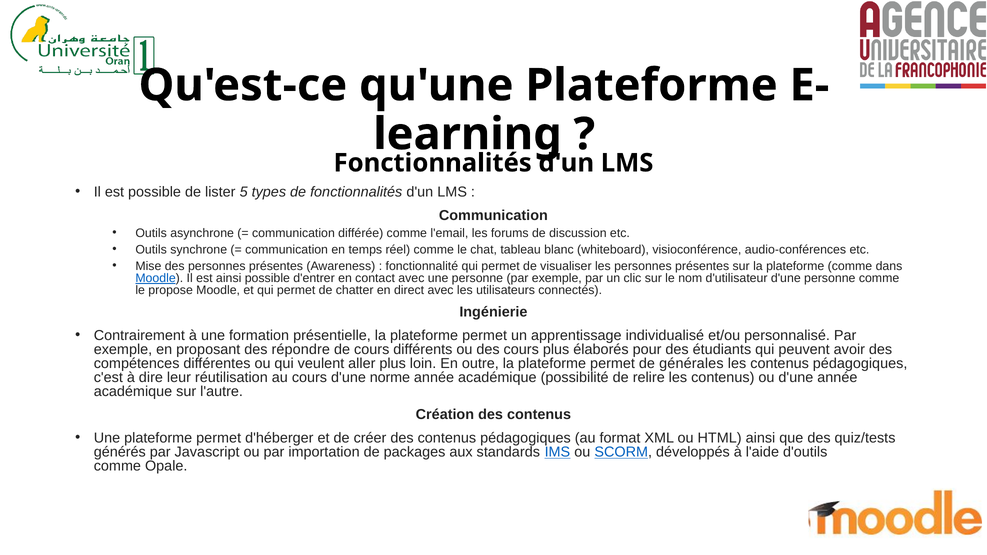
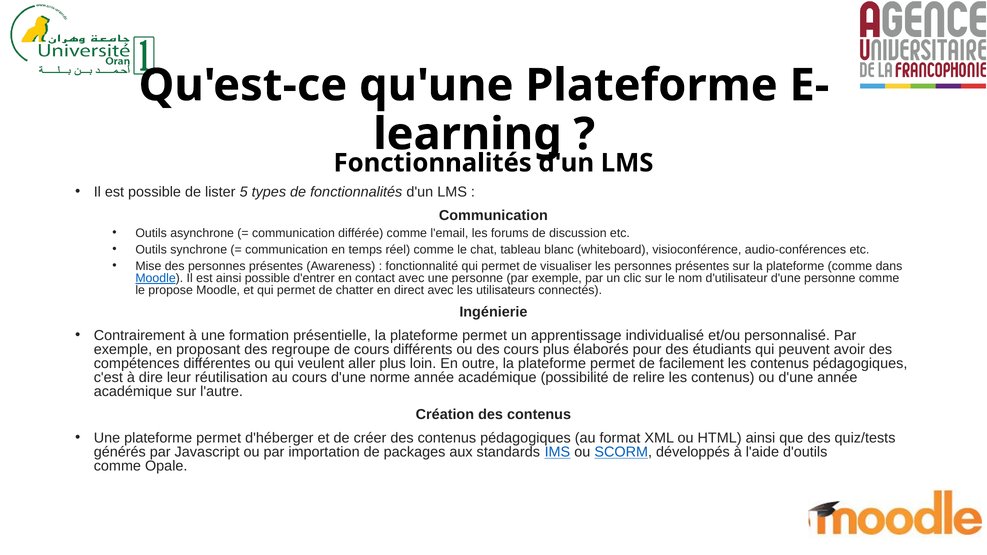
répondre: répondre -> regroupe (301, 350)
générales: générales -> facilement (691, 364)
